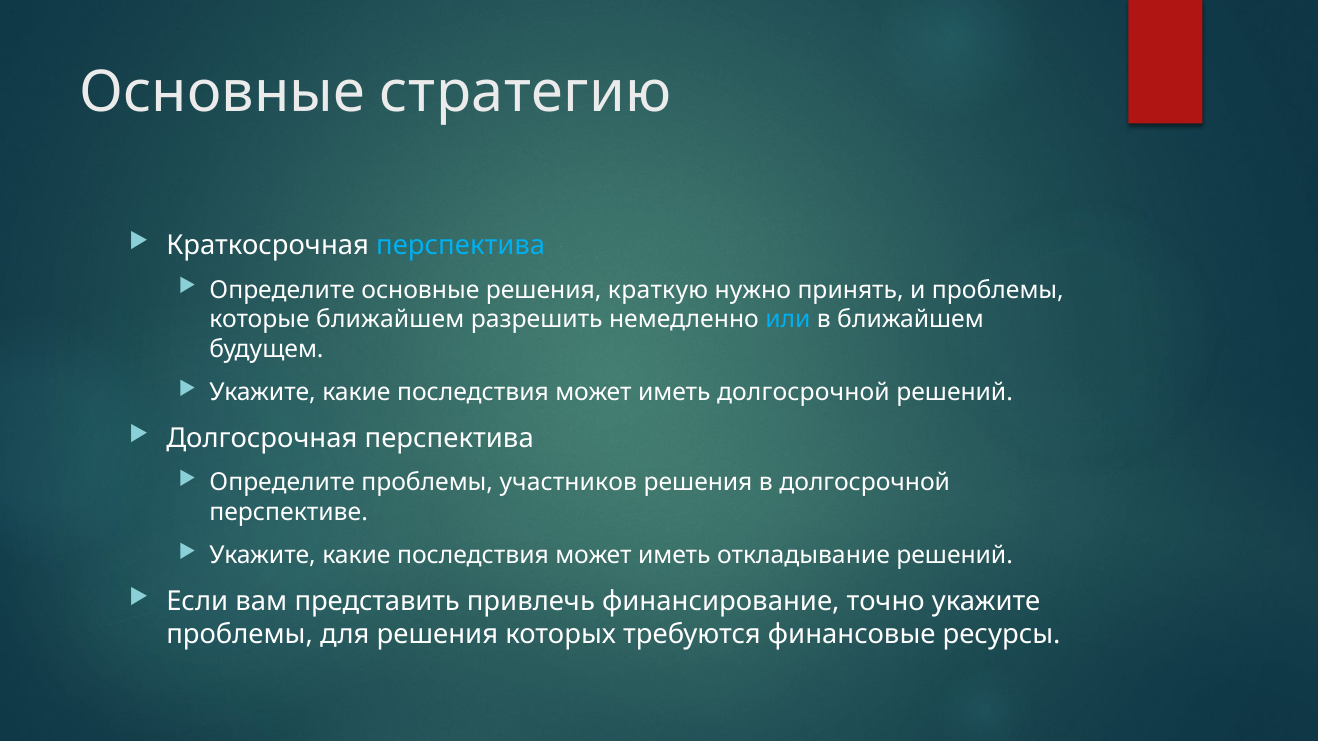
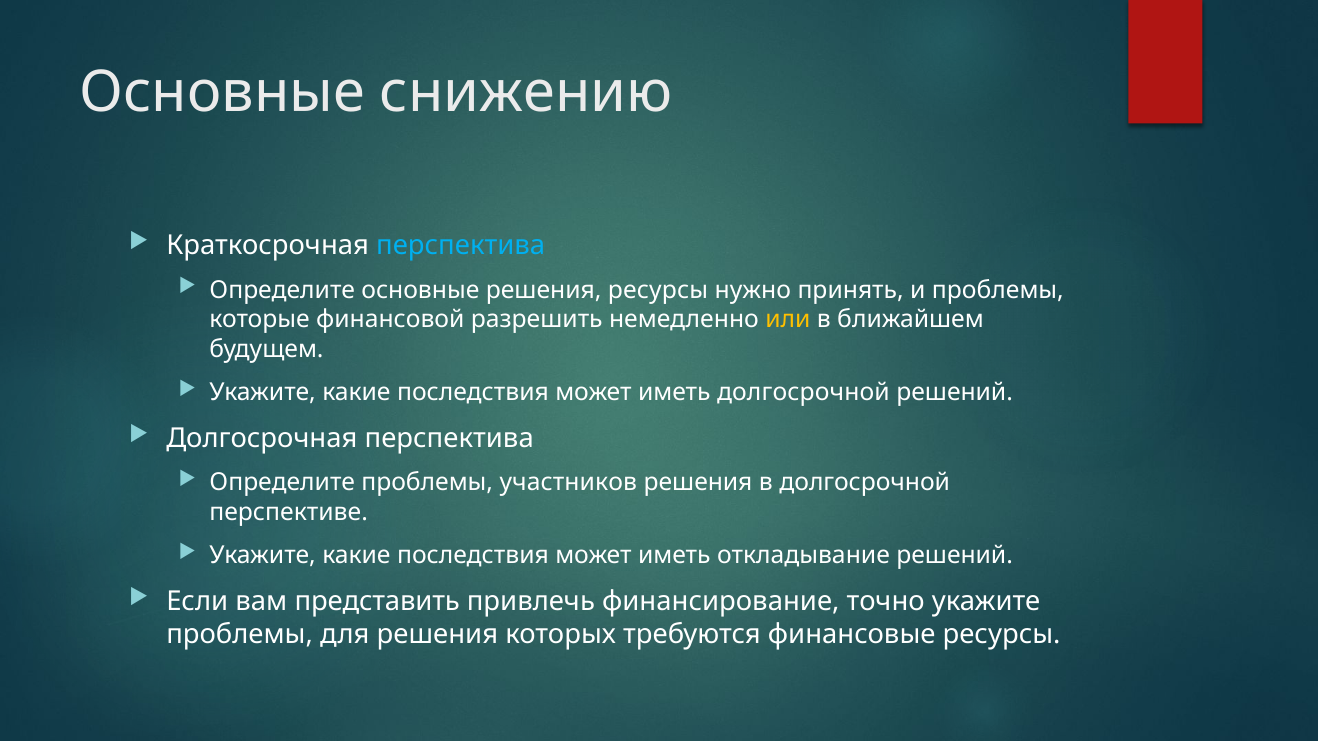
стратегию: стратегию -> снижению (526, 93)
решения краткую: краткую -> ресурсы (658, 290)
которые ближайшем: ближайшем -> финансовой (390, 320)
или colour: light blue -> yellow (788, 320)
